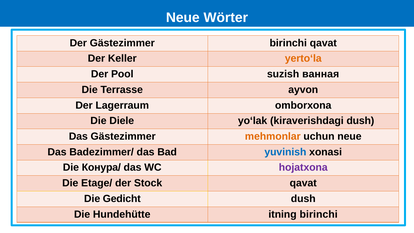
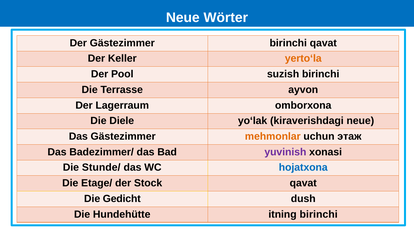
suzish ванная: ванная -> birinchi (321, 74)
kiraverishdagi dush: dush -> neue (360, 121)
uchun neue: neue -> этаж (349, 136)
yuvinish colour: blue -> purple (285, 152)
Конура/: Конура/ -> Stunde/ (101, 167)
hojatxona colour: purple -> blue (303, 167)
